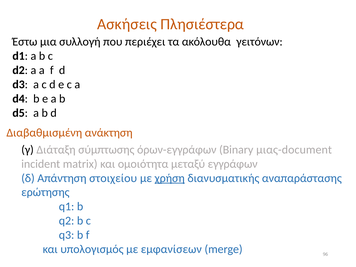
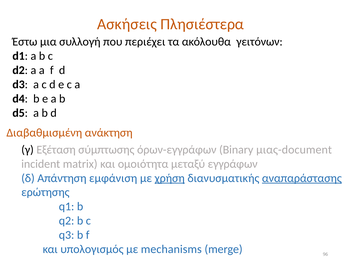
Διάταξη: Διάταξη -> Εξέταση (56, 150)
στοιχείου: στοιχείου -> εμφάνιση (113, 178)
αναπαράστασης underline: none -> present (302, 178)
εμφανίσεων: εμφανίσεων -> mechanisms (171, 249)
